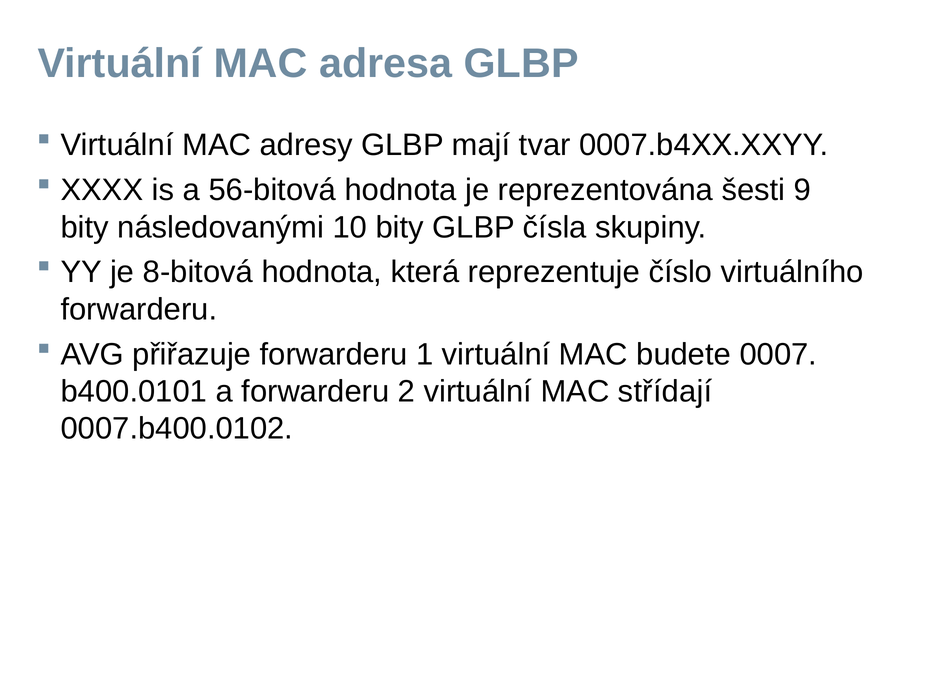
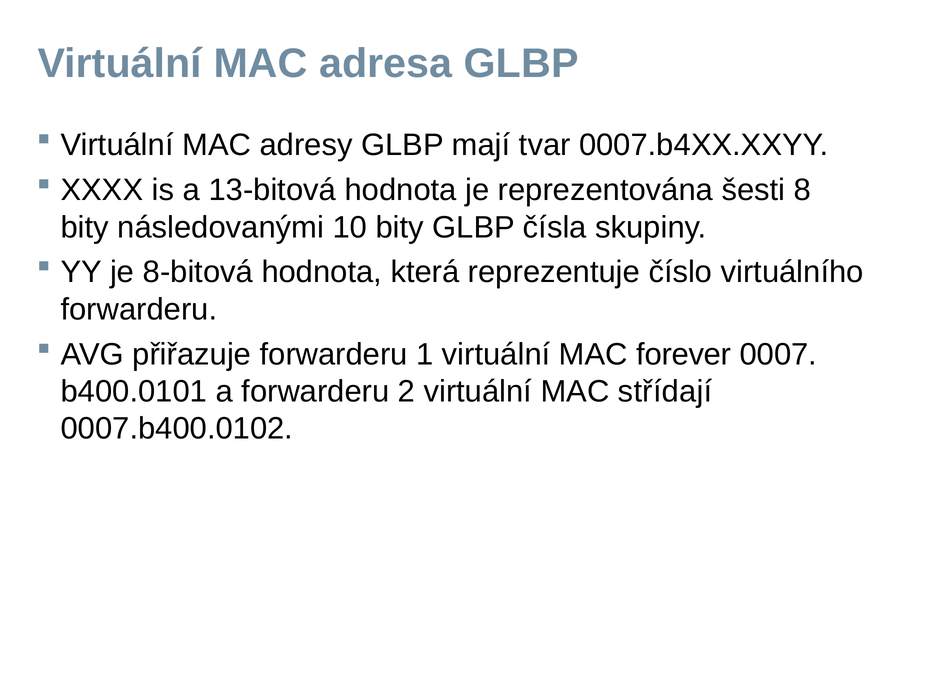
56-bitová: 56-bitová -> 13-bitová (272, 190)
9: 9 -> 8 (802, 190)
budete: budete -> forever (684, 354)
